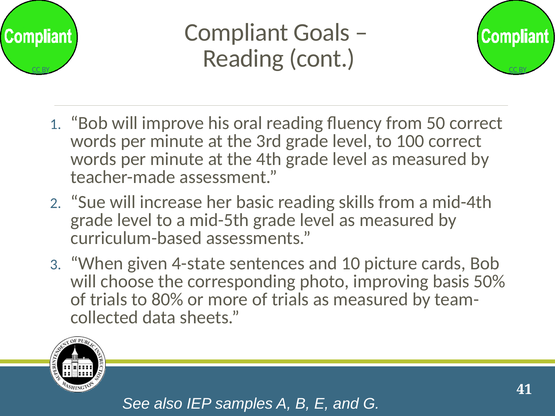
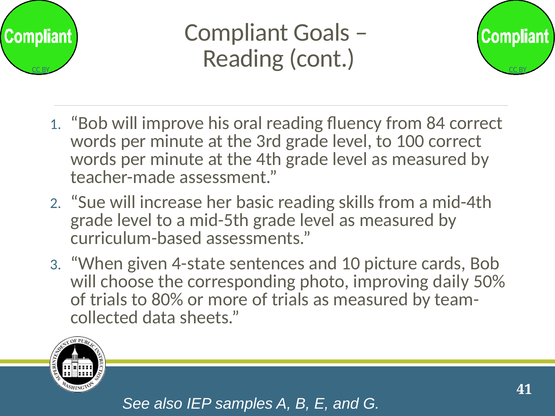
50: 50 -> 84 (436, 123)
basis: basis -> daily (451, 281)
